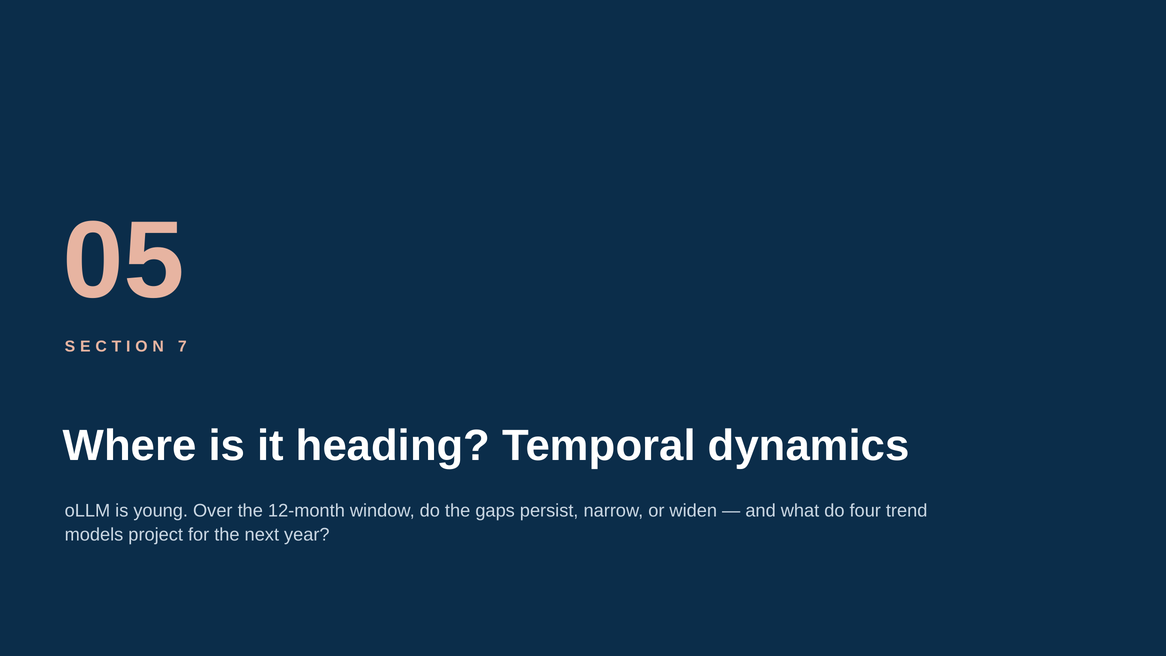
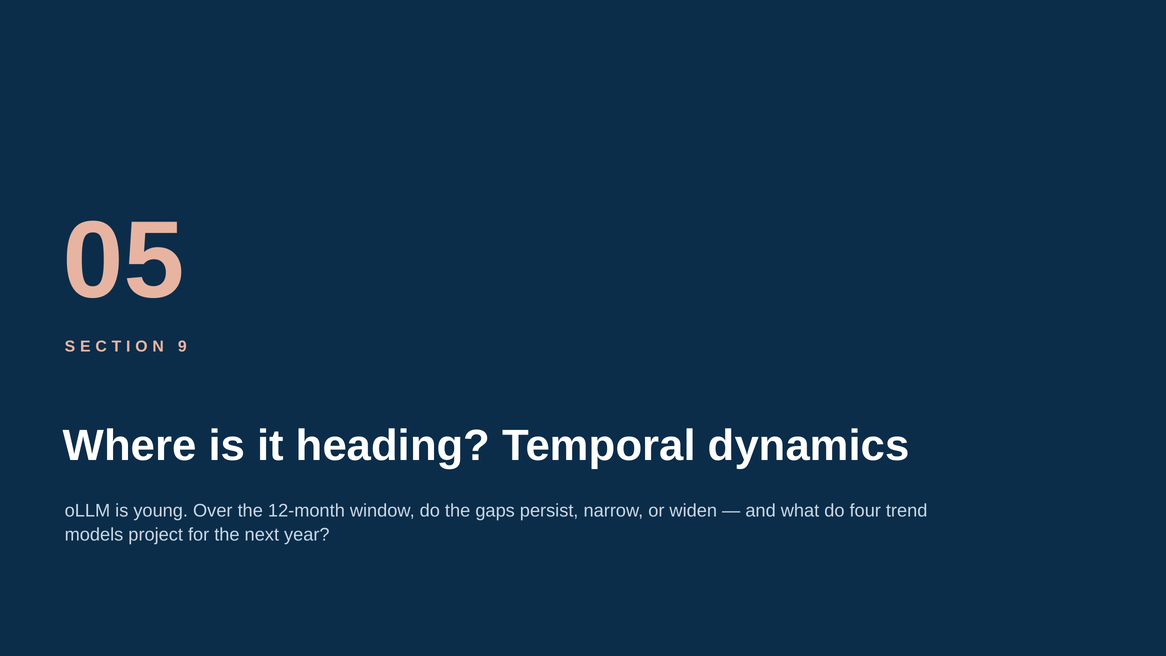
7: 7 -> 9 (182, 347)
